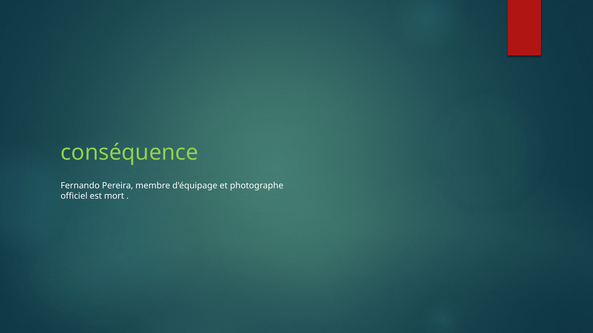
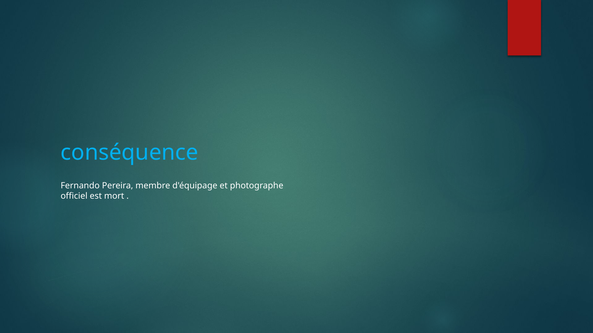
conséquence colour: light green -> light blue (130, 153)
